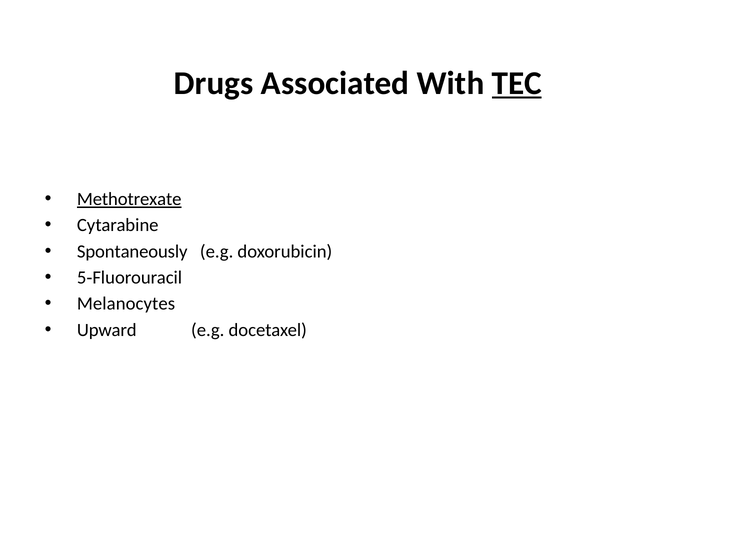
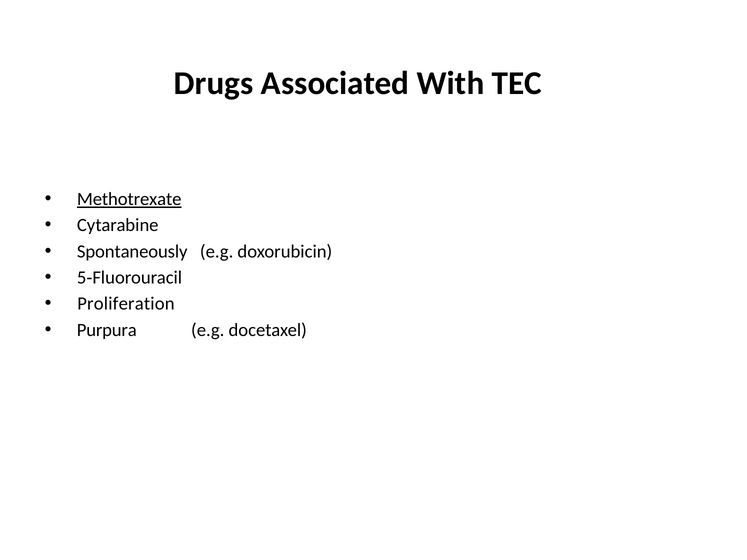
TEC underline: present -> none (517, 83)
Melanocytes: Melanocytes -> Proliferation (126, 304)
Upward: Upward -> Purpura (107, 330)
